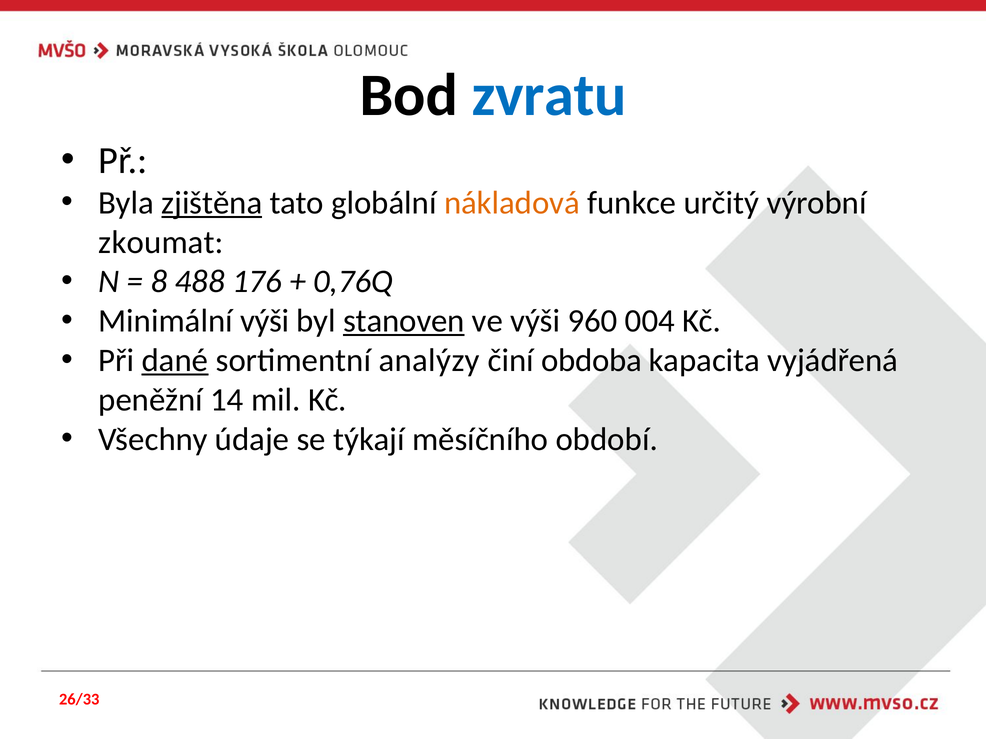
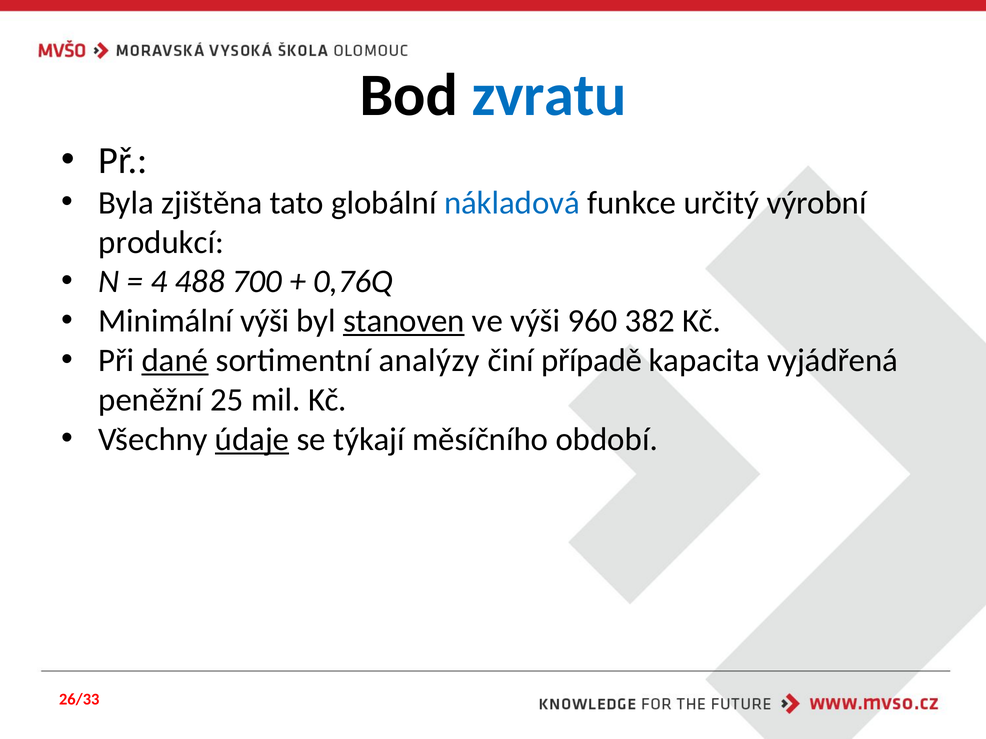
zjištěna underline: present -> none (212, 203)
nákladová colour: orange -> blue (512, 203)
zkoumat: zkoumat -> produkcí (161, 242)
8: 8 -> 4 (159, 282)
176: 176 -> 700 (257, 282)
004: 004 -> 382 (650, 321)
obdoba: obdoba -> případě (592, 361)
14: 14 -> 25 (227, 400)
údaje underline: none -> present (252, 440)
